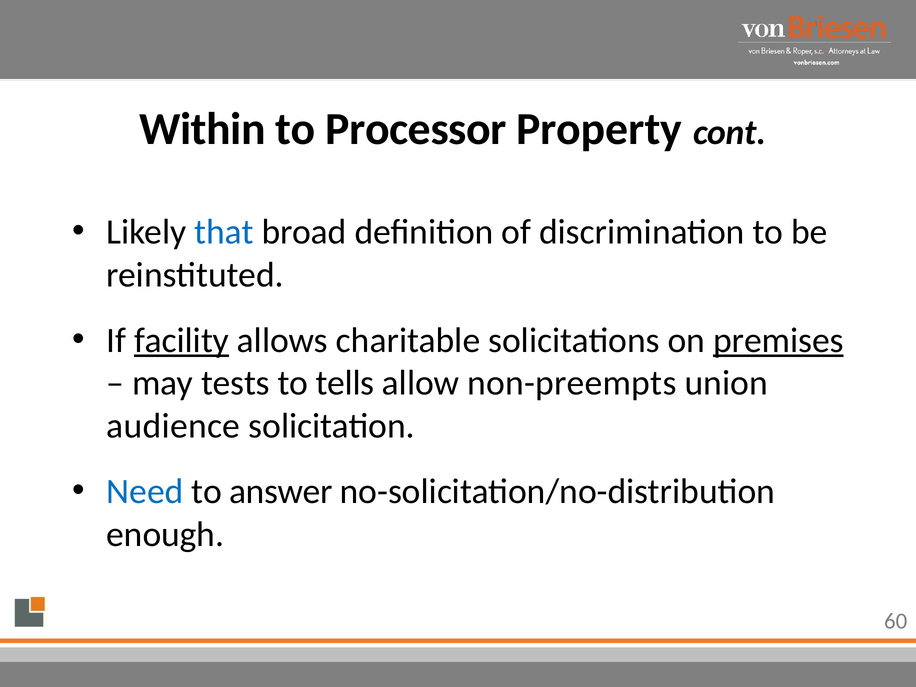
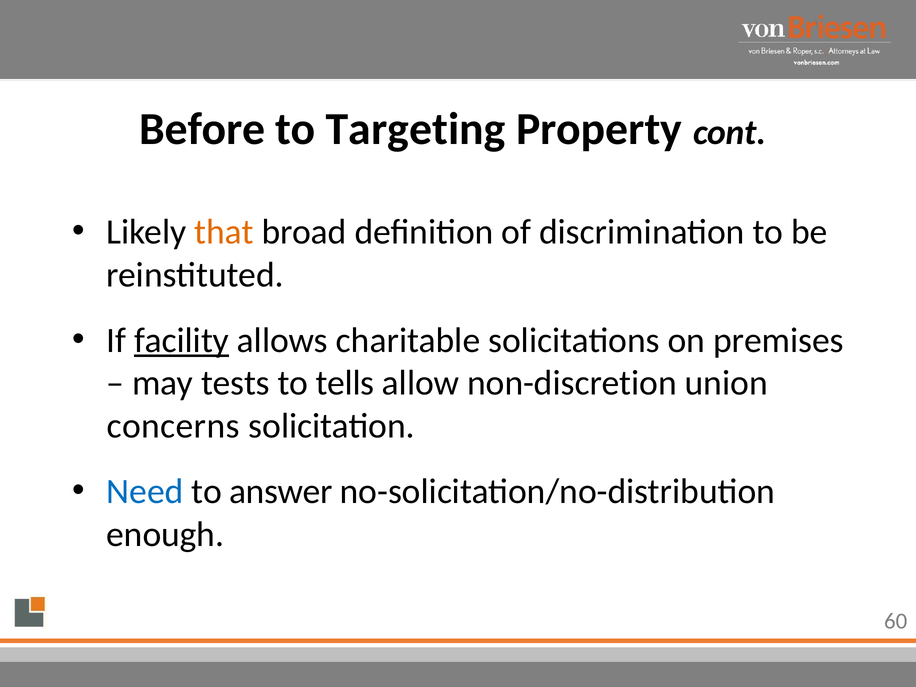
Within: Within -> Before (202, 129)
Processor: Processor -> Targeting (416, 129)
that colour: blue -> orange (224, 232)
premises underline: present -> none (778, 340)
non-preempts: non-preempts -> non-discretion (572, 383)
audience: audience -> concerns (173, 426)
